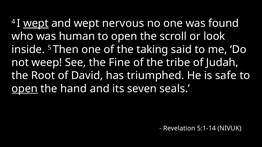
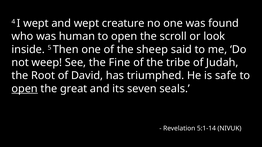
wept underline: present -> none (36, 23)
nervous: nervous -> creature (123, 23)
taking: taking -> sheep (152, 50)
hand: hand -> great (74, 89)
